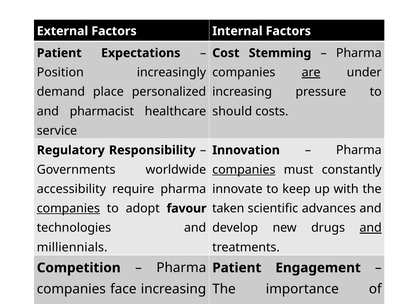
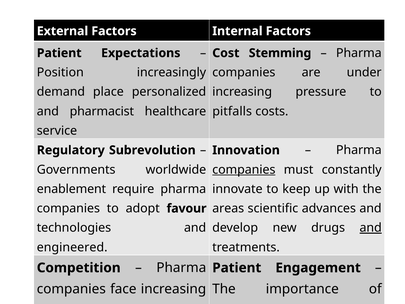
are underline: present -> none (311, 72)
should: should -> pitfalls (232, 111)
Responsibility: Responsibility -> Subrevolution (152, 150)
accessibility: accessibility -> enablement (71, 189)
companies underline: present -> none (68, 208)
taken: taken -> areas (228, 208)
milliennials: milliennials -> engineered (72, 247)
